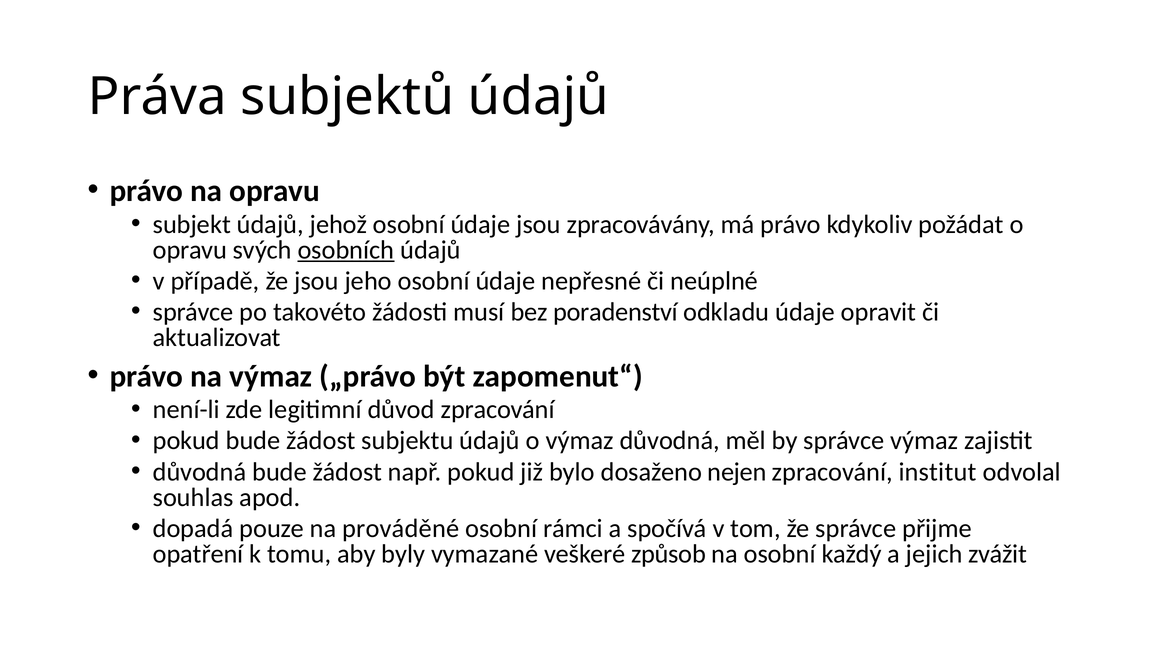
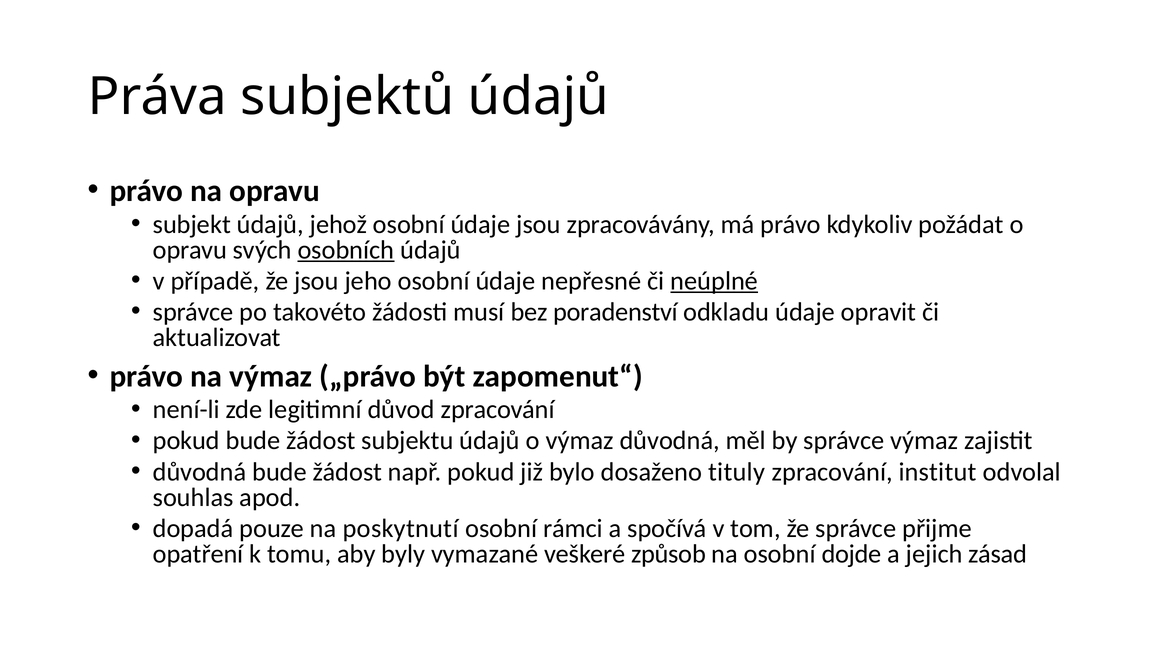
neúplné underline: none -> present (714, 281)
nejen: nejen -> tituly (737, 472)
prováděné: prováděné -> poskytnutí (401, 529)
každý: každý -> dojde (852, 555)
zvážit: zvážit -> zásad (998, 555)
